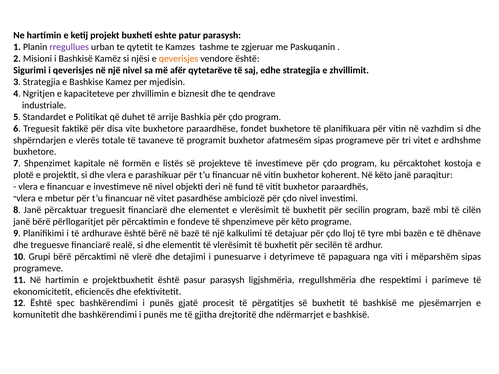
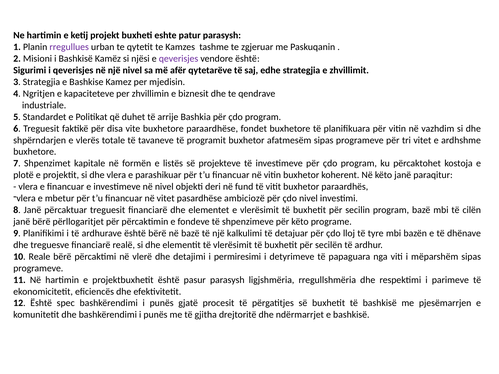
qeverisjes colour: orange -> purple (179, 59)
Grupi: Grupi -> Reale (39, 257)
punesuarve: punesuarve -> permiresimi (237, 257)
